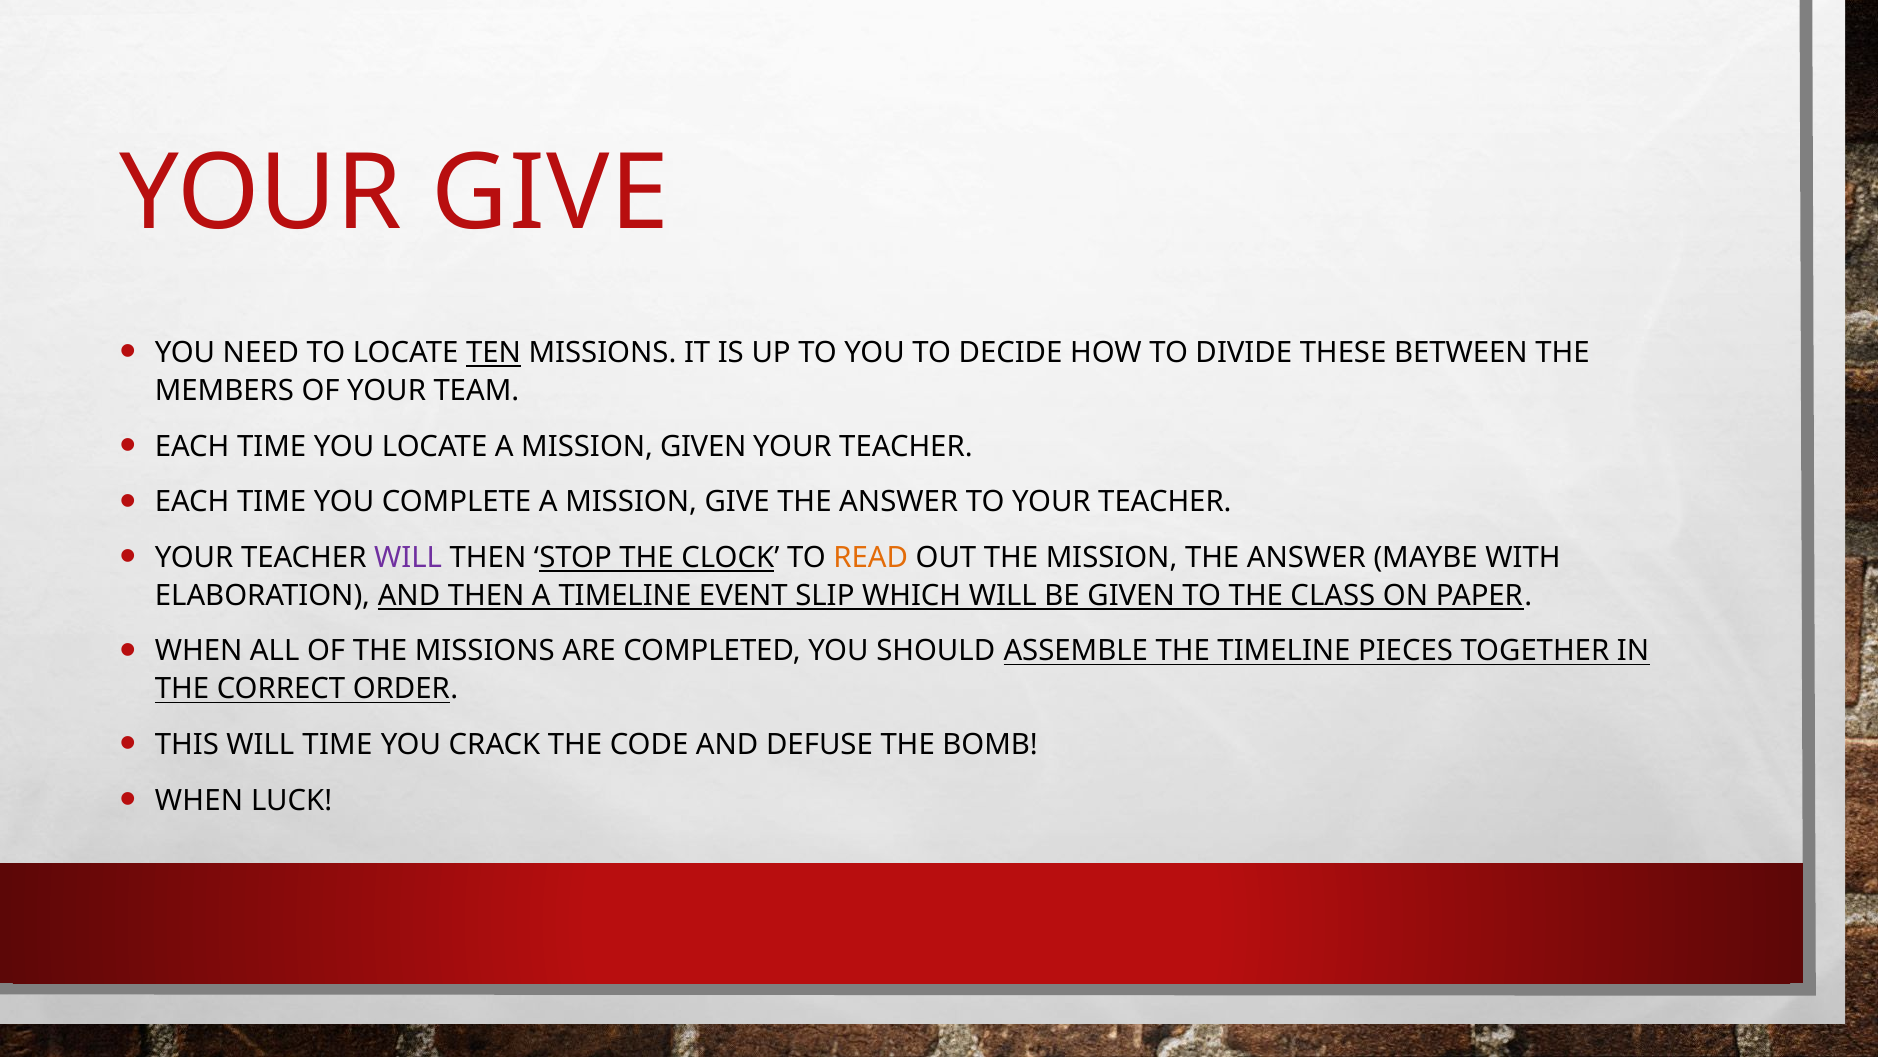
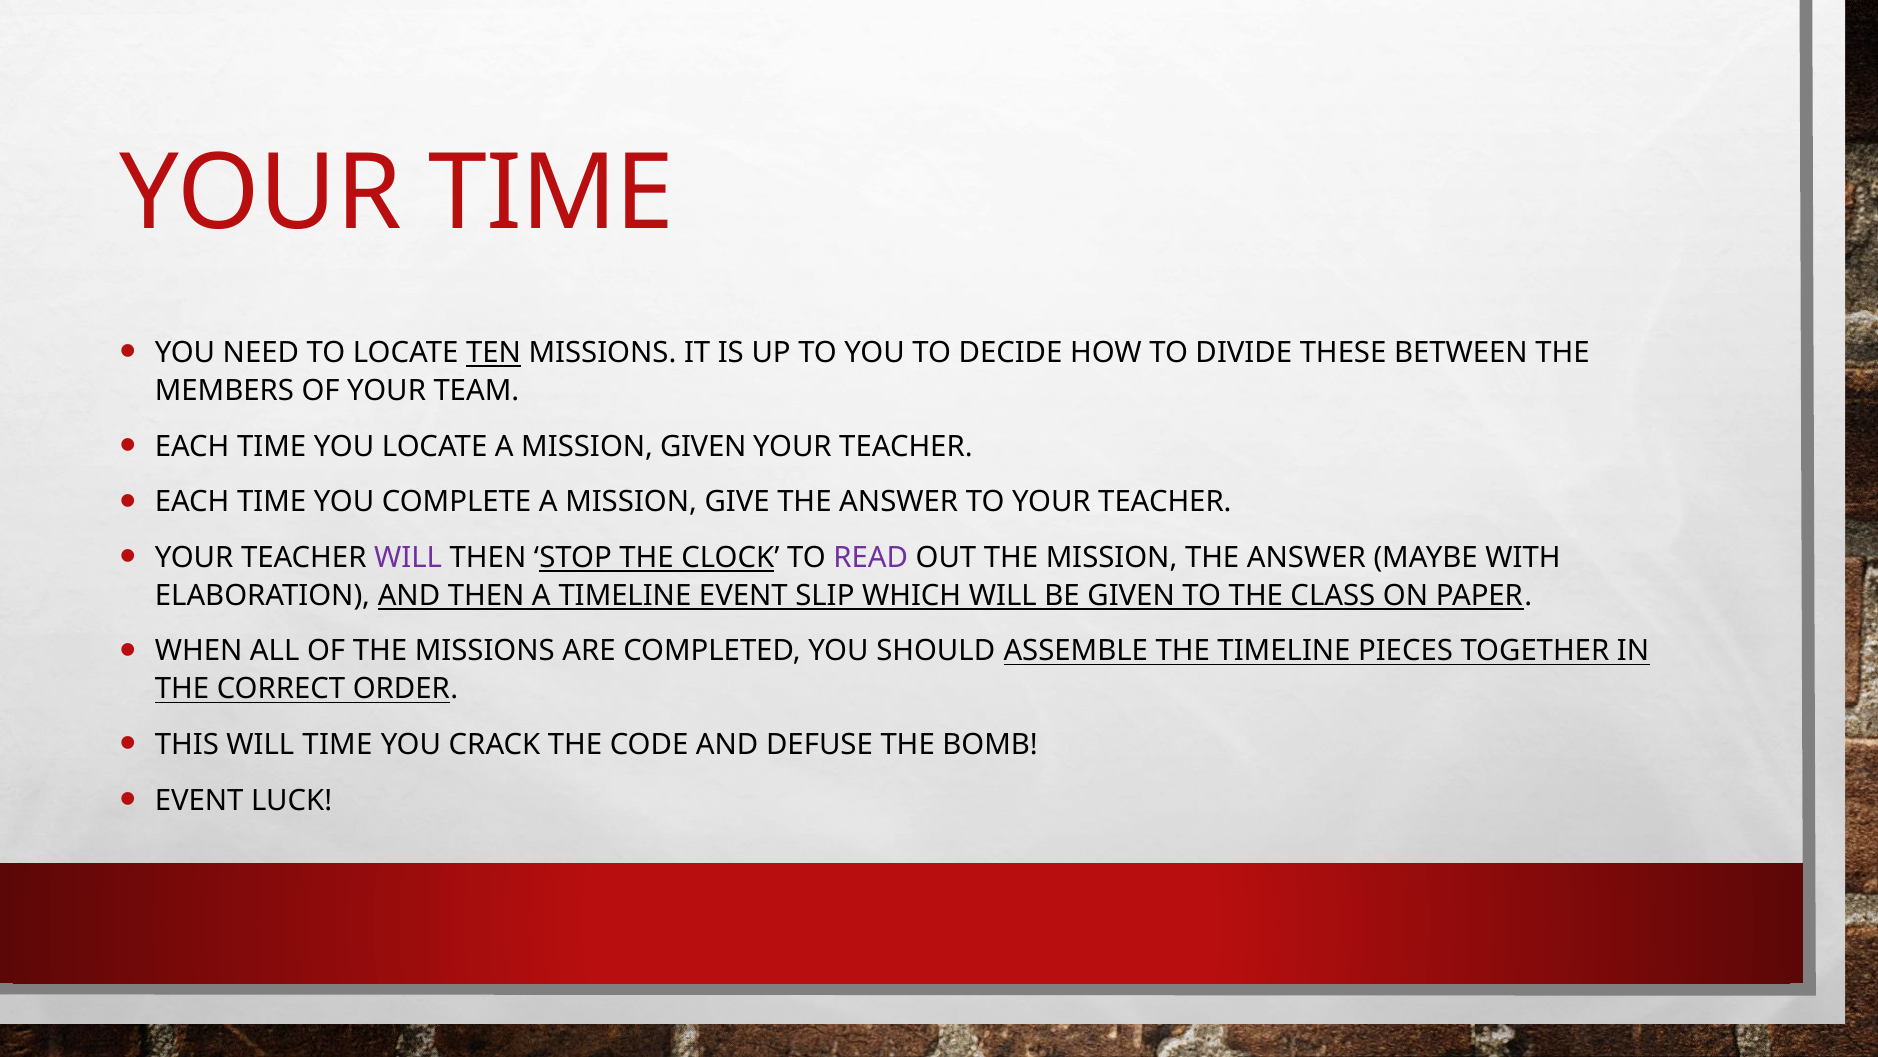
YOUR GIVE: GIVE -> TIME (552, 194)
READ colour: orange -> purple (871, 557)
WHEN: WHEN -> EVENT (199, 800)
